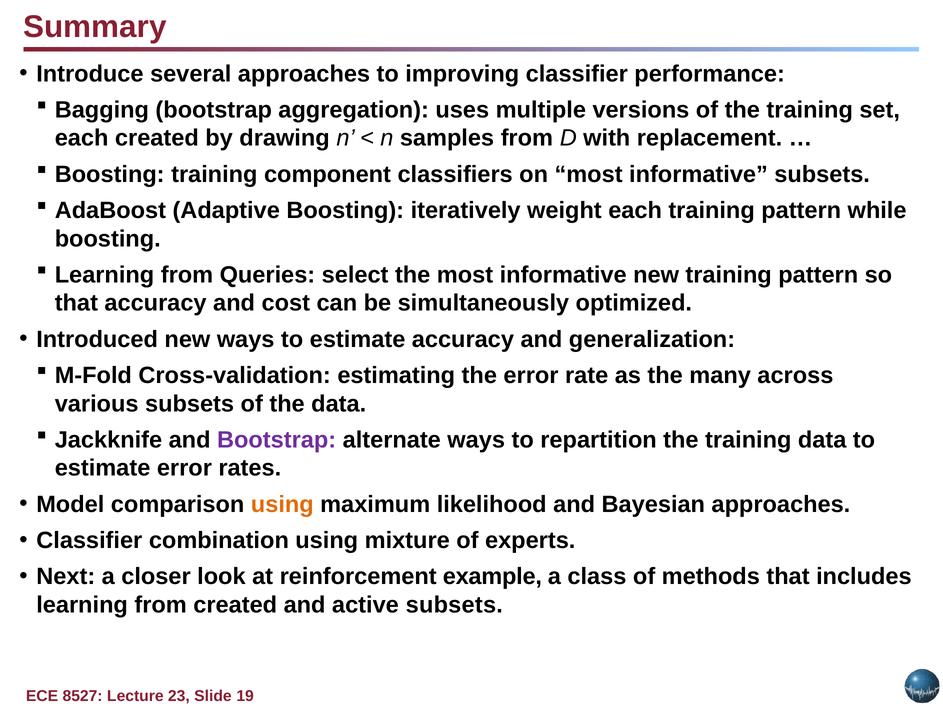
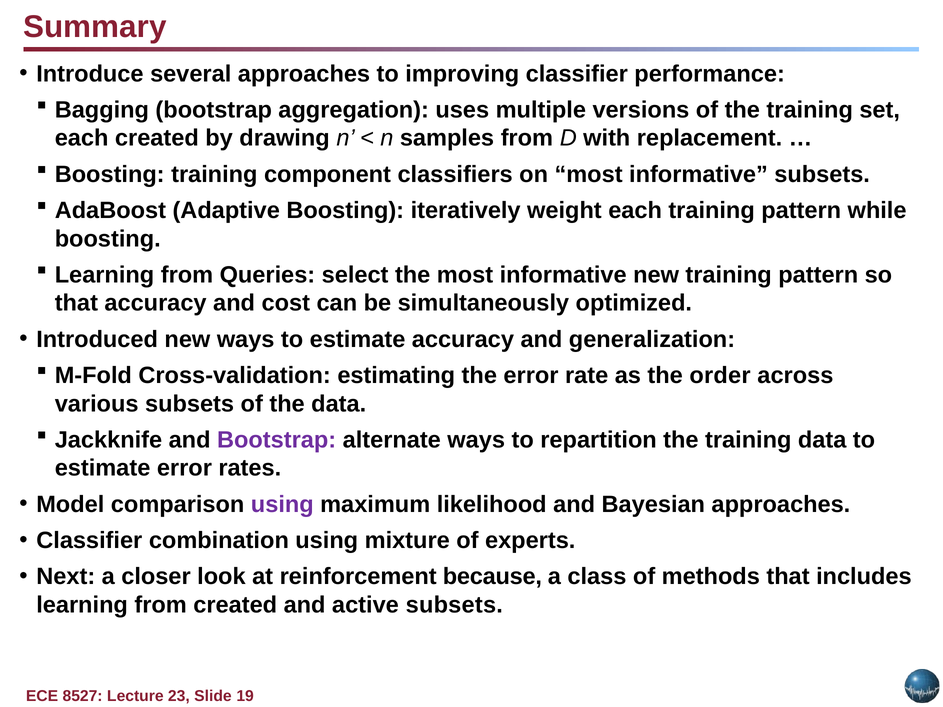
many: many -> order (720, 376)
using colour: orange -> purple (282, 505)
example: example -> because (492, 577)
